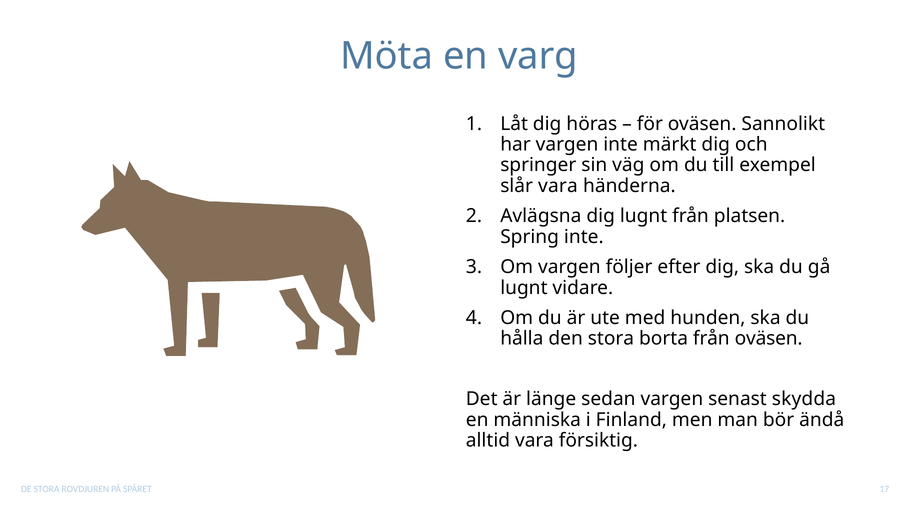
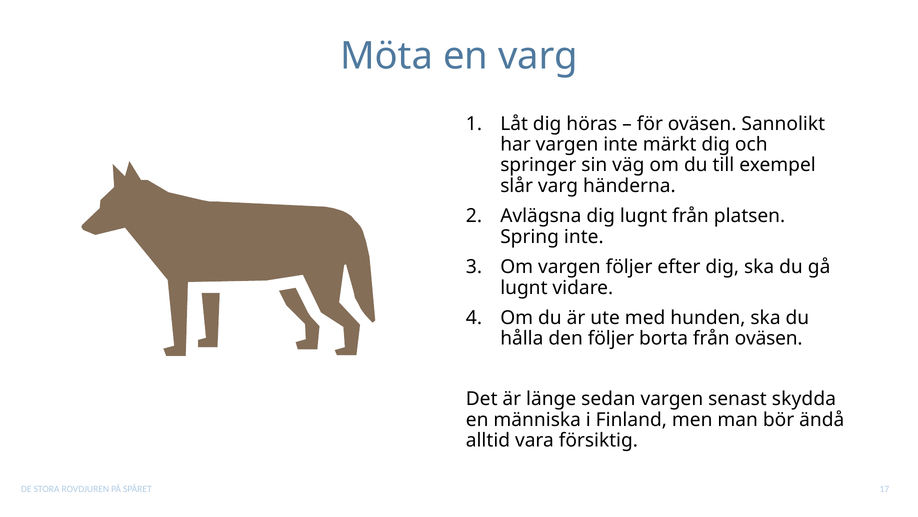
slår vara: vara -> varg (558, 186)
den stora: stora -> följer (611, 338)
